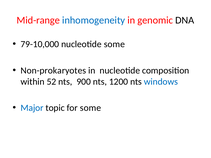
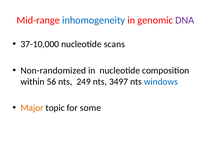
DNA colour: black -> purple (185, 20)
79-10,000: 79-10,000 -> 37-10,000 (40, 44)
nucleotide some: some -> scans (114, 44)
Non-prokaryotes: Non-prokaryotes -> Non-randomized (53, 71)
52: 52 -> 56 (51, 82)
900: 900 -> 249 (84, 82)
1200: 1200 -> 3497 (119, 82)
Major colour: blue -> orange (32, 108)
